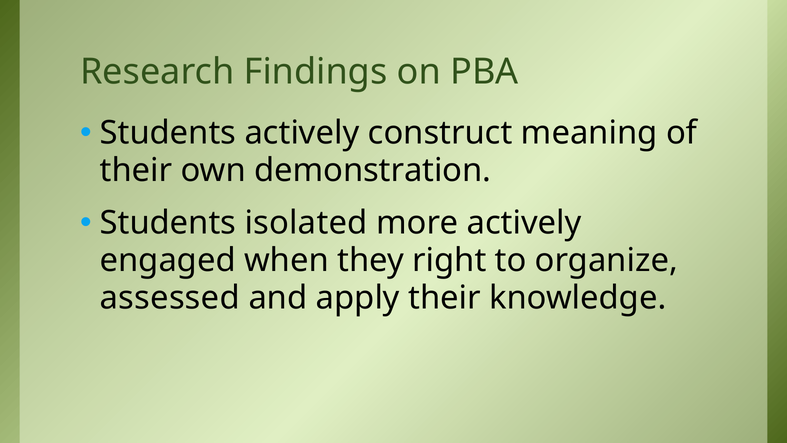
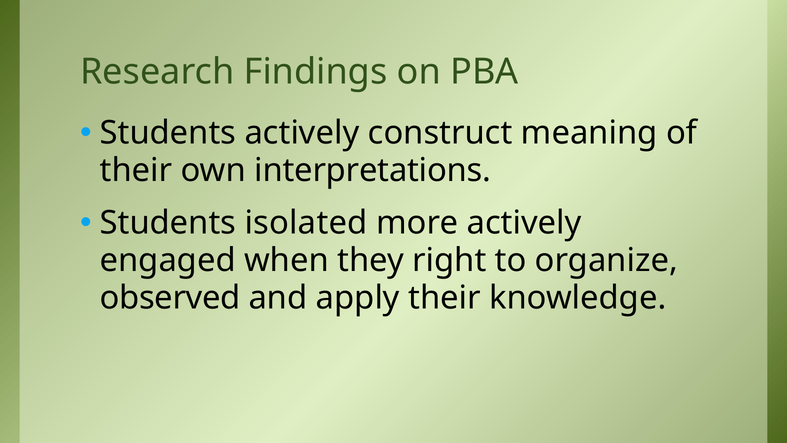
demonstration: demonstration -> interpretations (373, 170)
assessed: assessed -> observed (170, 298)
